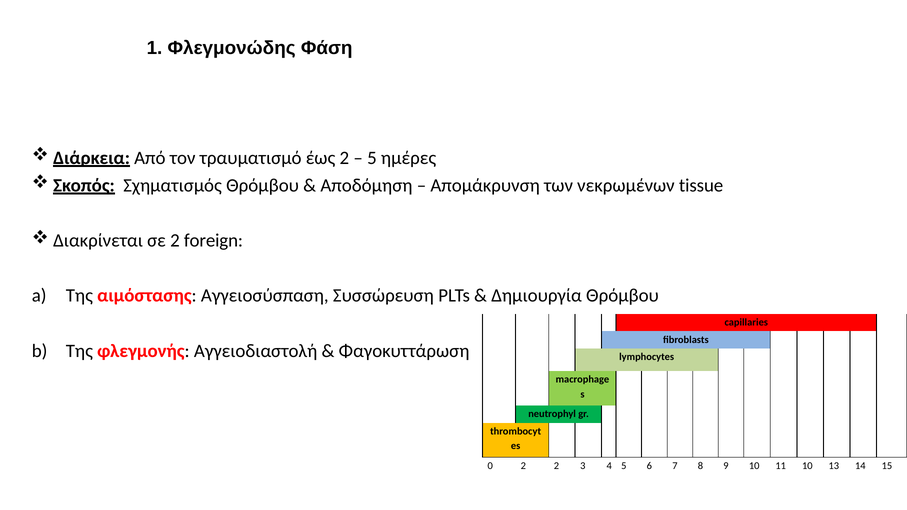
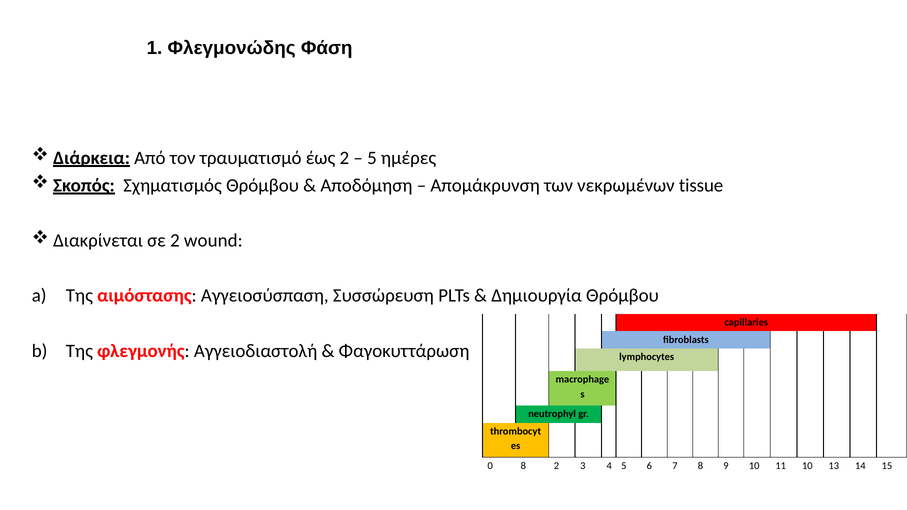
foreign: foreign -> wound (213, 241)
0 2: 2 -> 8 (523, 466)
